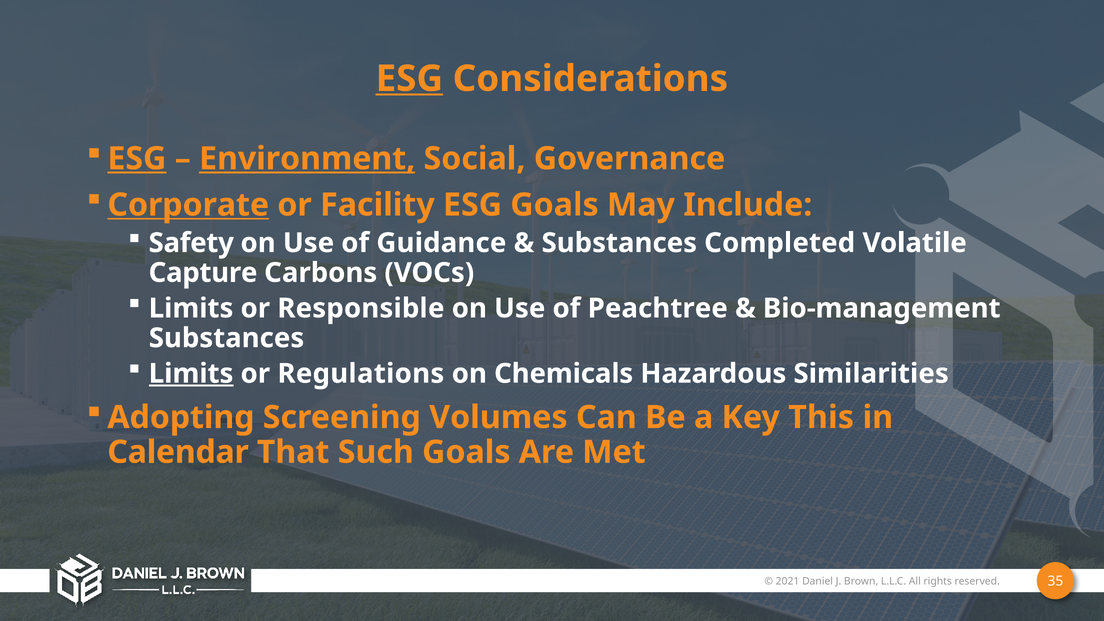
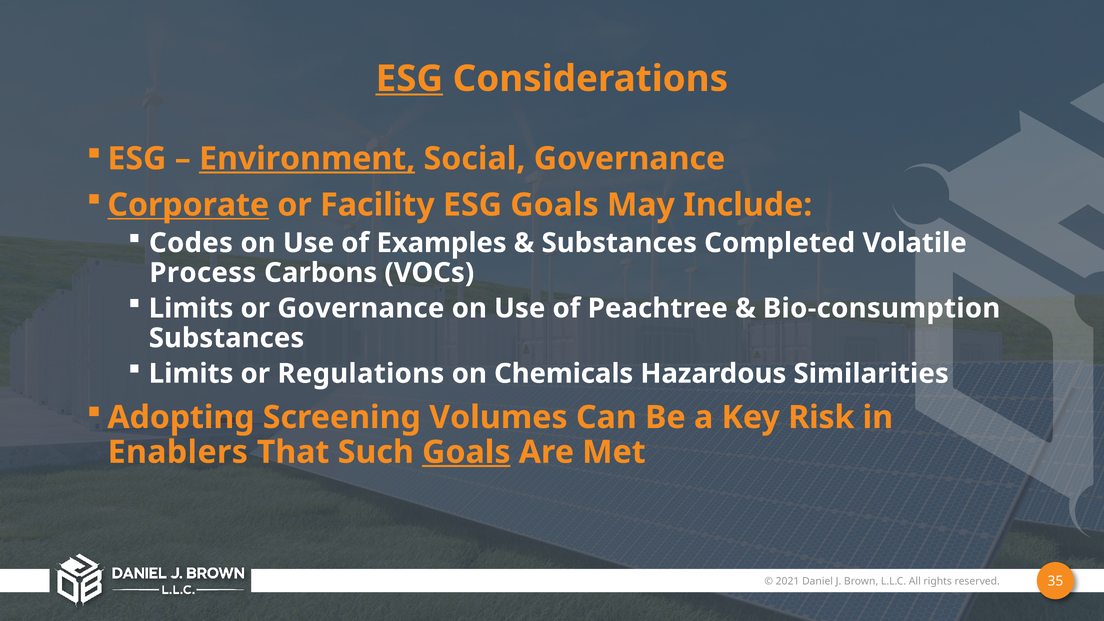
ESG underline: present -> none (137, 159)
Safety: Safety -> Codes (191, 243)
Guidance: Guidance -> Examples (442, 243)
Capture: Capture -> Process (203, 273)
or Responsible: Responsible -> Governance (361, 308)
Bio-management: Bio-management -> Bio-consumption (882, 308)
Limits underline: present -> none (191, 374)
This: This -> Risk (821, 417)
Calendar: Calendar -> Enablers (178, 452)
Goals underline: none -> present (466, 452)
